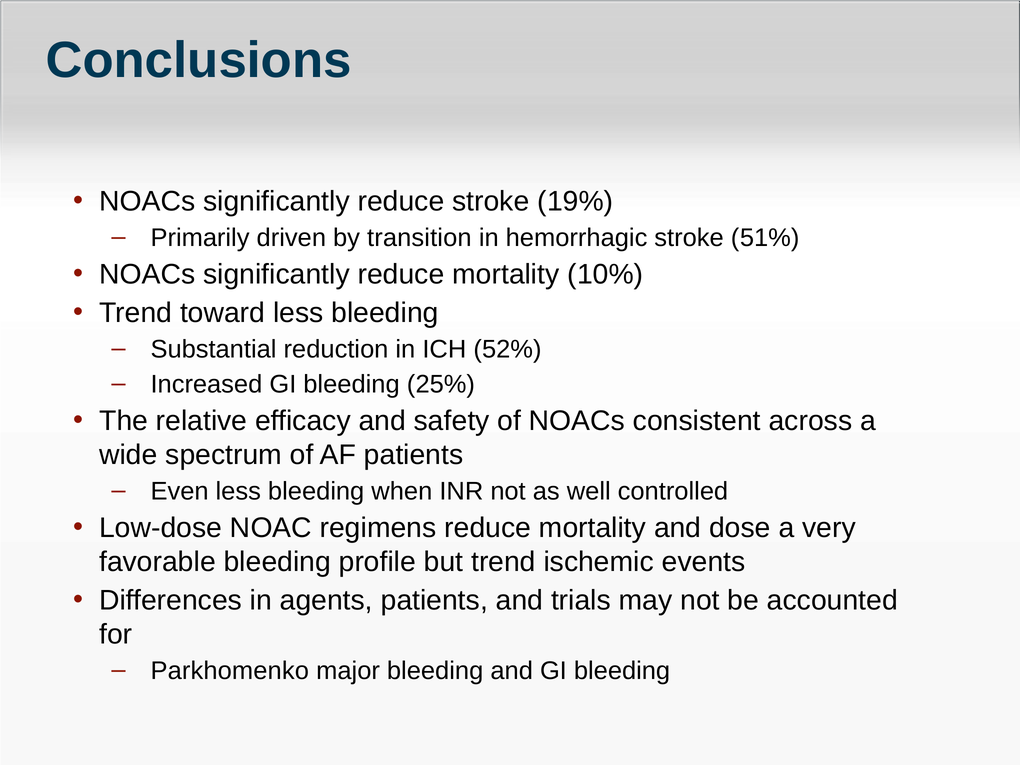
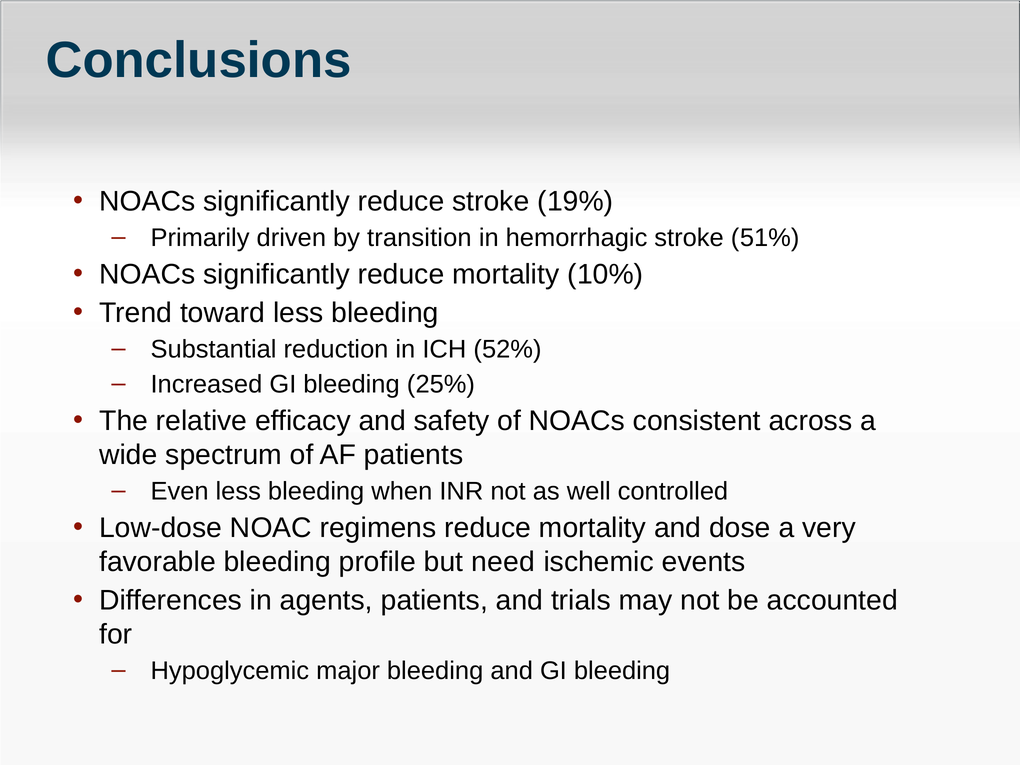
but trend: trend -> need (503, 562)
Parkhomenko: Parkhomenko -> Hypoglycemic (230, 671)
